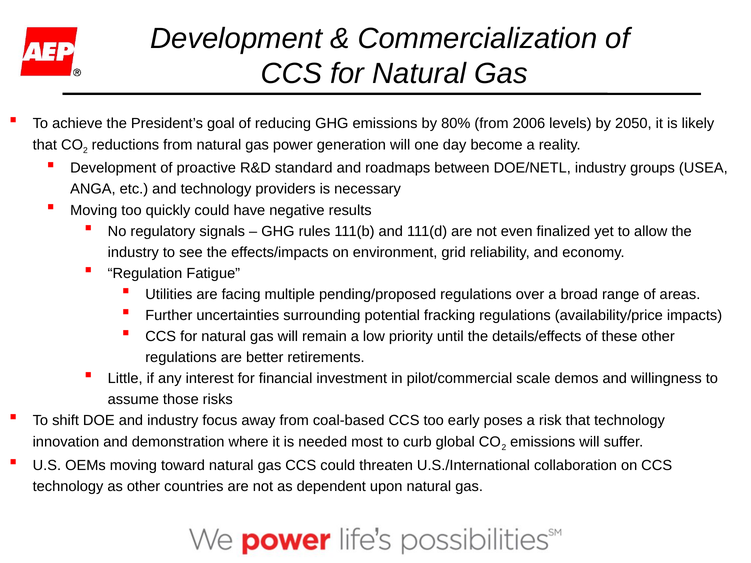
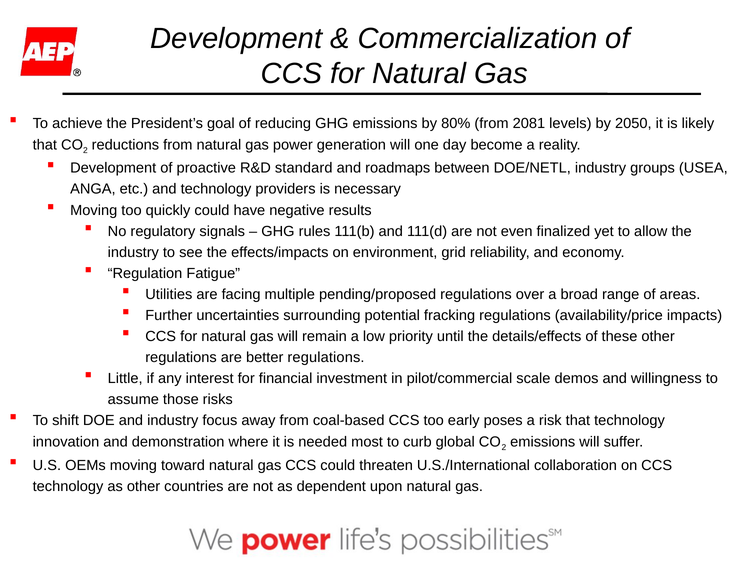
2006: 2006 -> 2081 (529, 123)
better retirements: retirements -> regulations (326, 357)
